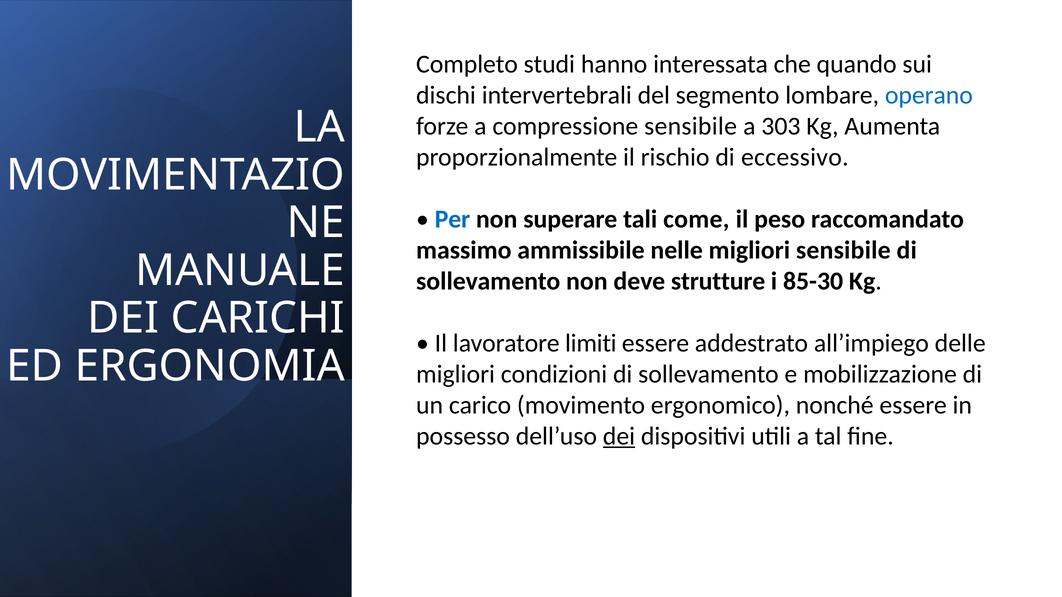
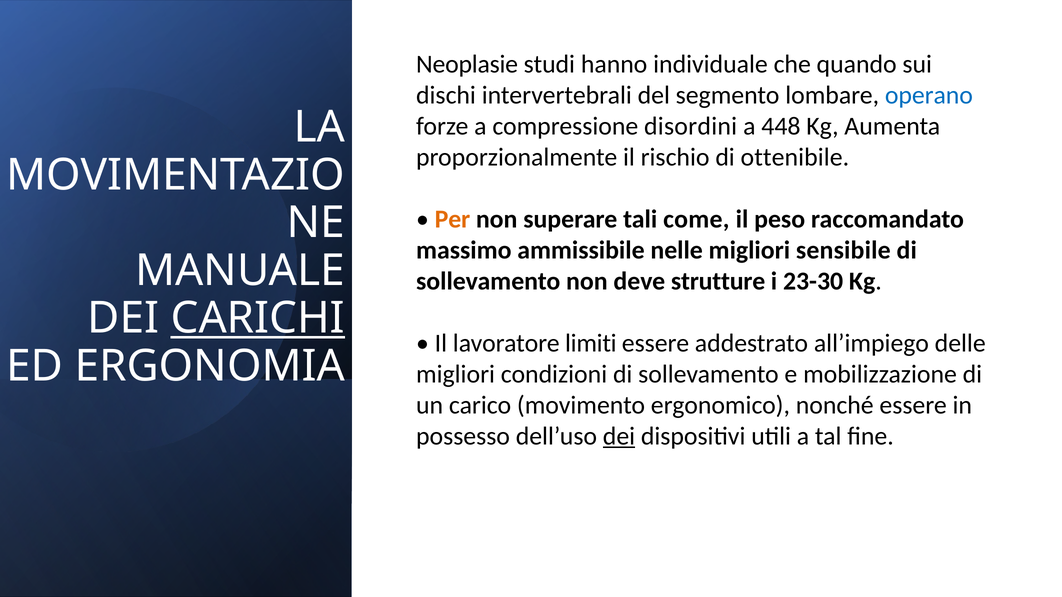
Completo: Completo -> Neoplasie (467, 64)
interessata: interessata -> individuale (710, 64)
compressione sensibile: sensibile -> disordini (691, 126)
303: 303 -> 448 (781, 126)
eccessivo: eccessivo -> ottenibile (795, 157)
Per colour: blue -> orange (452, 219)
85-30: 85-30 -> 23-30 (813, 281)
CARICHI underline: none -> present (258, 318)
